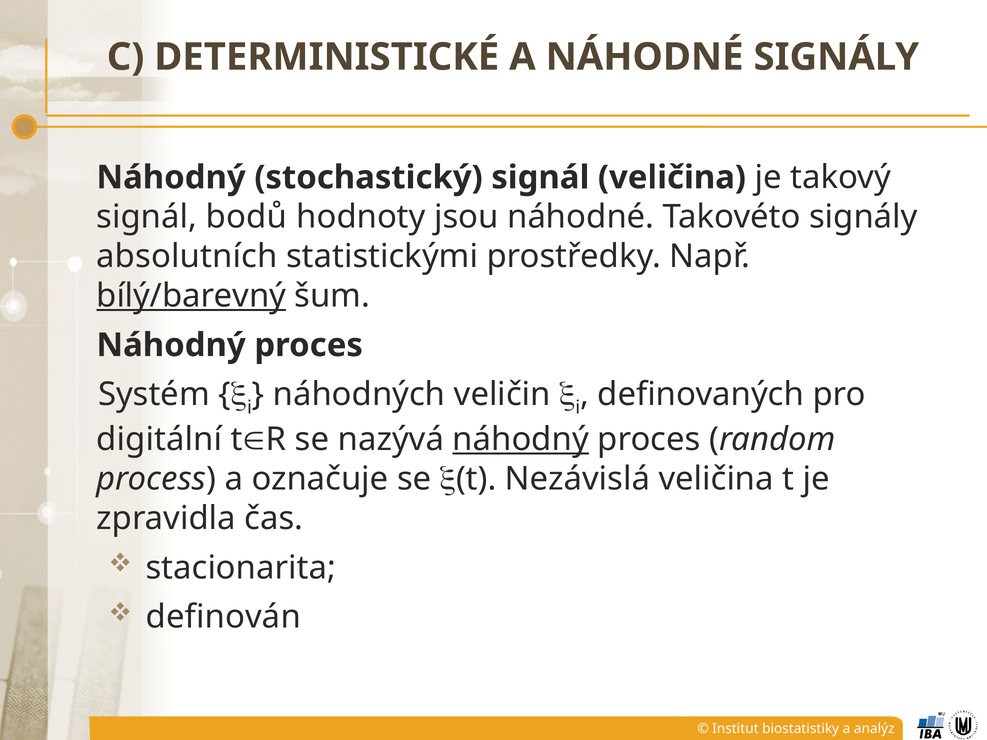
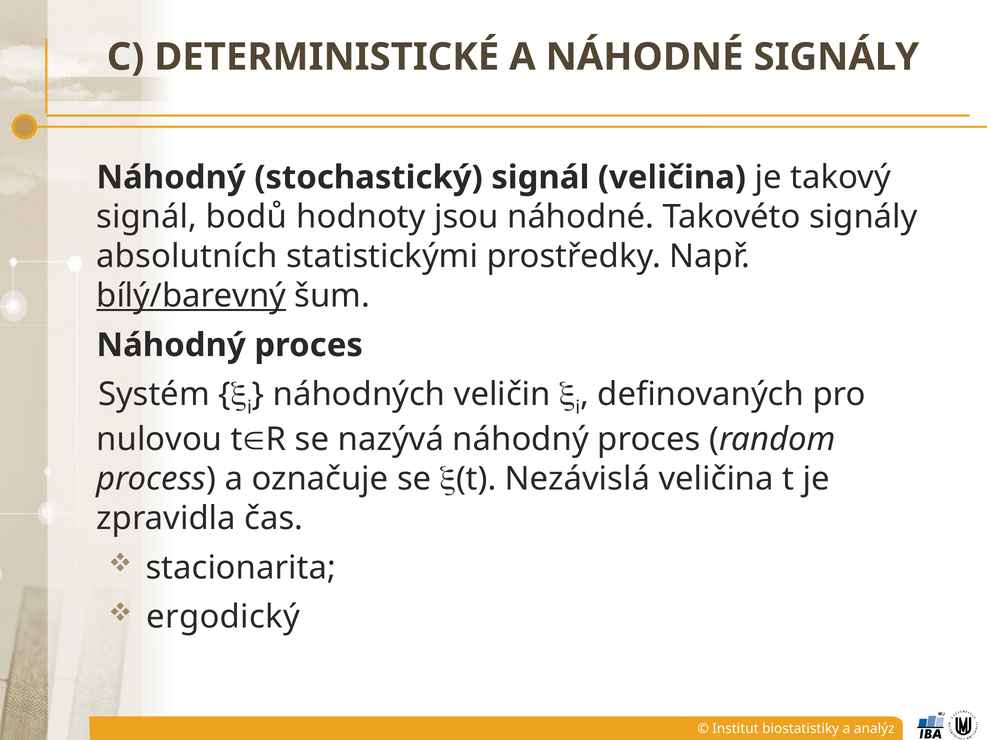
digitální: digitální -> nulovou (159, 440)
náhodný underline: present -> none (521, 440)
definován: definován -> ergodický (223, 617)
